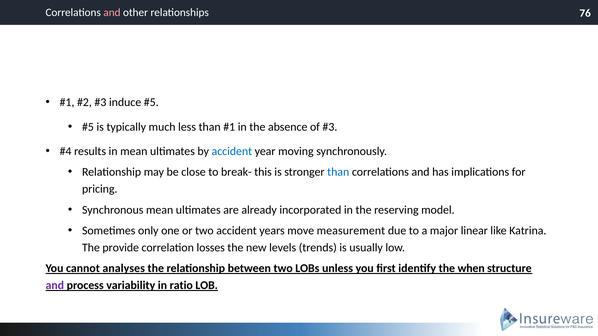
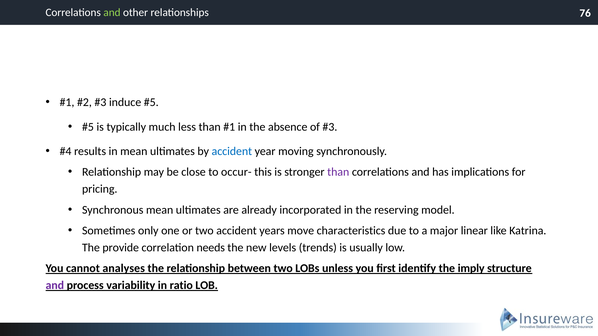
and colour: pink -> light green (112, 12)
break-: break- -> occur- (236, 172)
than colour: blue -> purple (338, 172)
measurement: measurement -> characteristics (351, 231)
losses: losses -> needs (211, 248)
when: when -> imply (471, 269)
